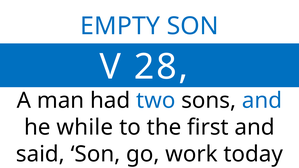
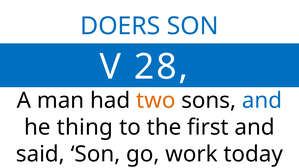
EMPTY: EMPTY -> DOERS (120, 26)
two colour: blue -> orange (156, 101)
while: while -> thing (85, 127)
